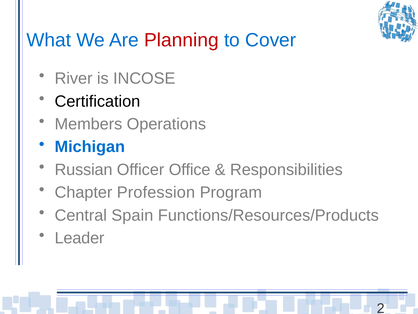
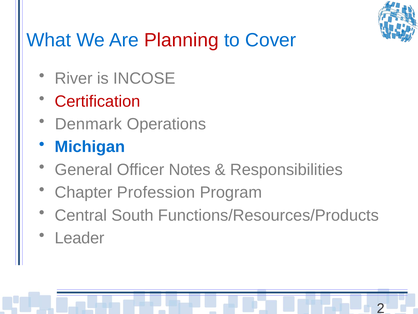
Certification colour: black -> red (97, 101)
Members: Members -> Denmark (88, 124)
Russian: Russian -> General (83, 169)
Office: Office -> Notes (190, 169)
Spain: Spain -> South (132, 215)
